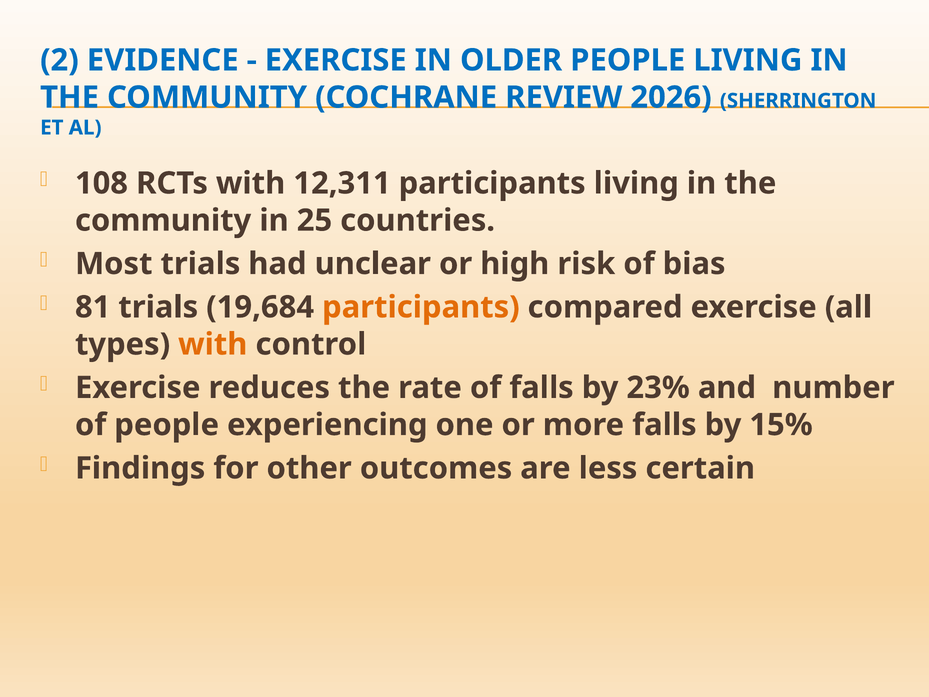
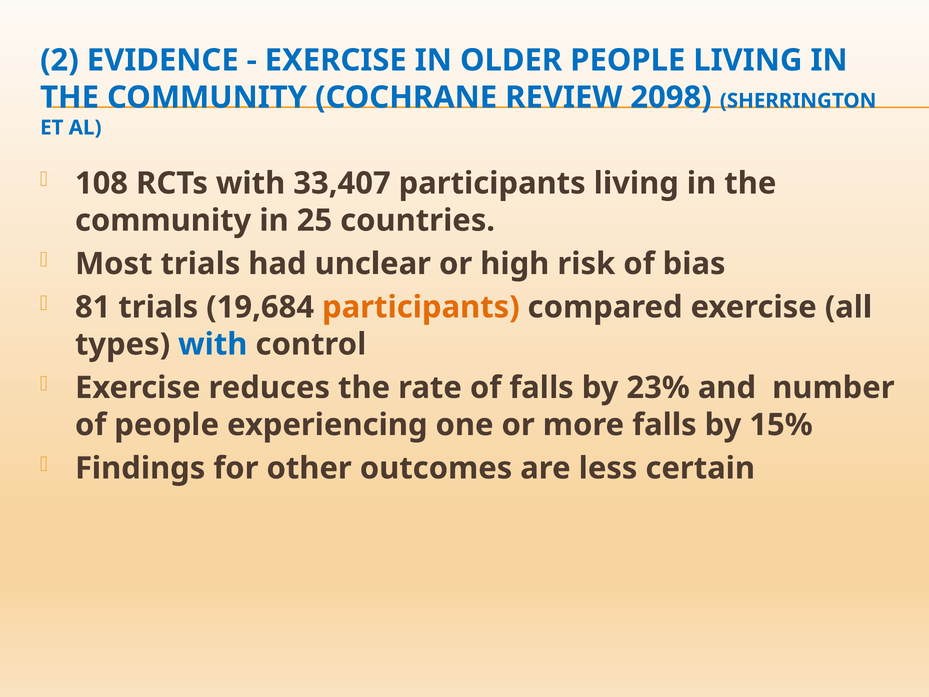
2026: 2026 -> 2098 (671, 97)
12,311: 12,311 -> 33,407 (342, 183)
with colour: orange -> blue (213, 344)
